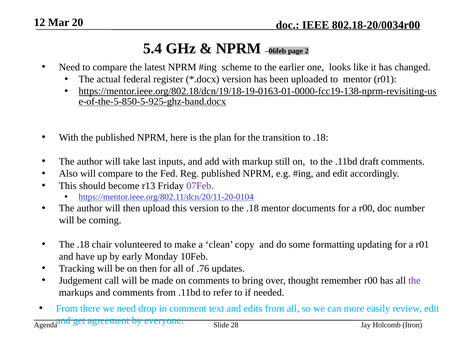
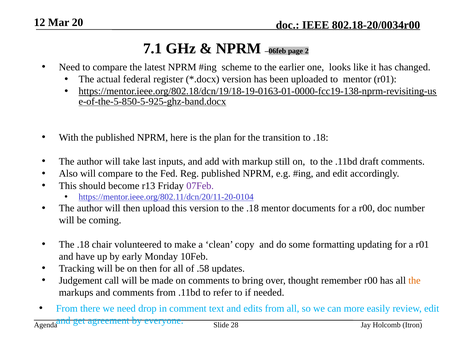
5.4: 5.4 -> 7.1 (153, 49)
.76: .76 -> .58 (203, 269)
the colour: purple -> orange (414, 281)
